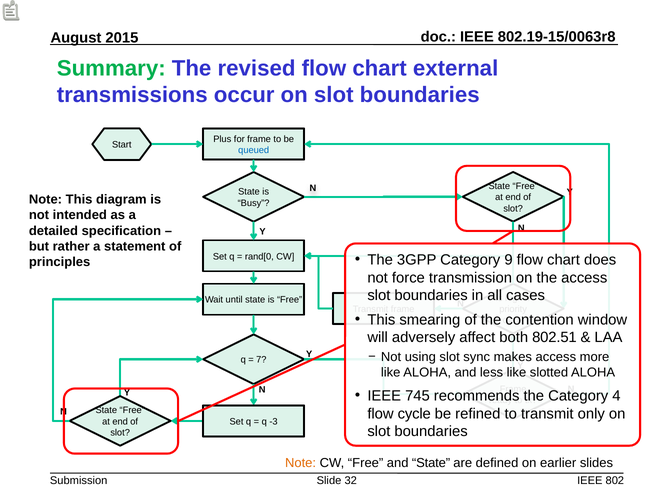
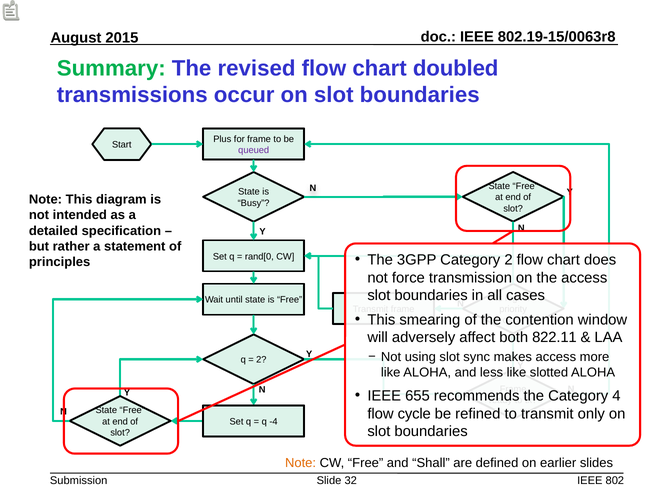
external: external -> doubled (456, 68)
queued colour: blue -> purple (254, 150)
Category 9: 9 -> 2 (509, 260)
802.51: 802.51 -> 822.11 (554, 338)
7: 7 -> 2 (261, 360)
745: 745 -> 655 (417, 396)
-3: -3 -> -4 (274, 422)
and State: State -> Shall (431, 463)
